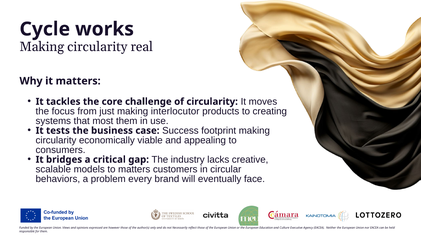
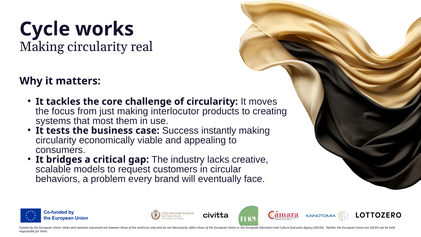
footprint: footprint -> instantly (219, 130)
to matters: matters -> request (134, 169)
